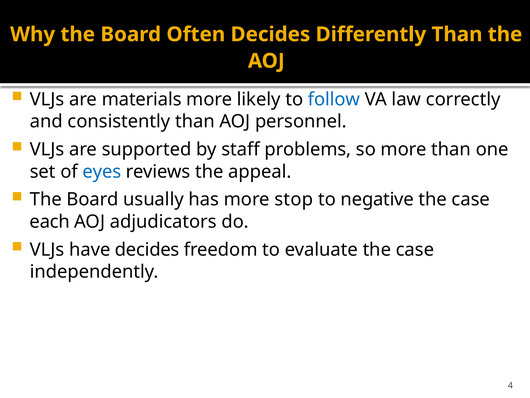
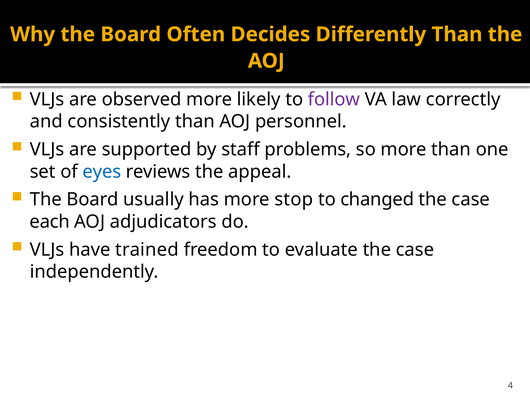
materials: materials -> observed (142, 99)
follow colour: blue -> purple (334, 99)
negative: negative -> changed (377, 199)
have decides: decides -> trained (147, 249)
